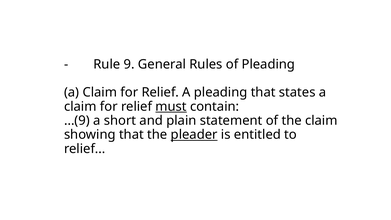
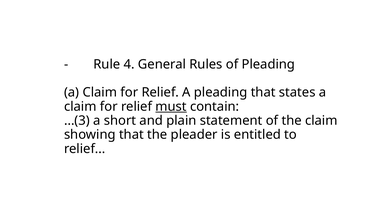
9: 9 -> 4 (129, 64)
...(9: ...(9 -> ...(3 (77, 121)
pleader underline: present -> none (194, 135)
